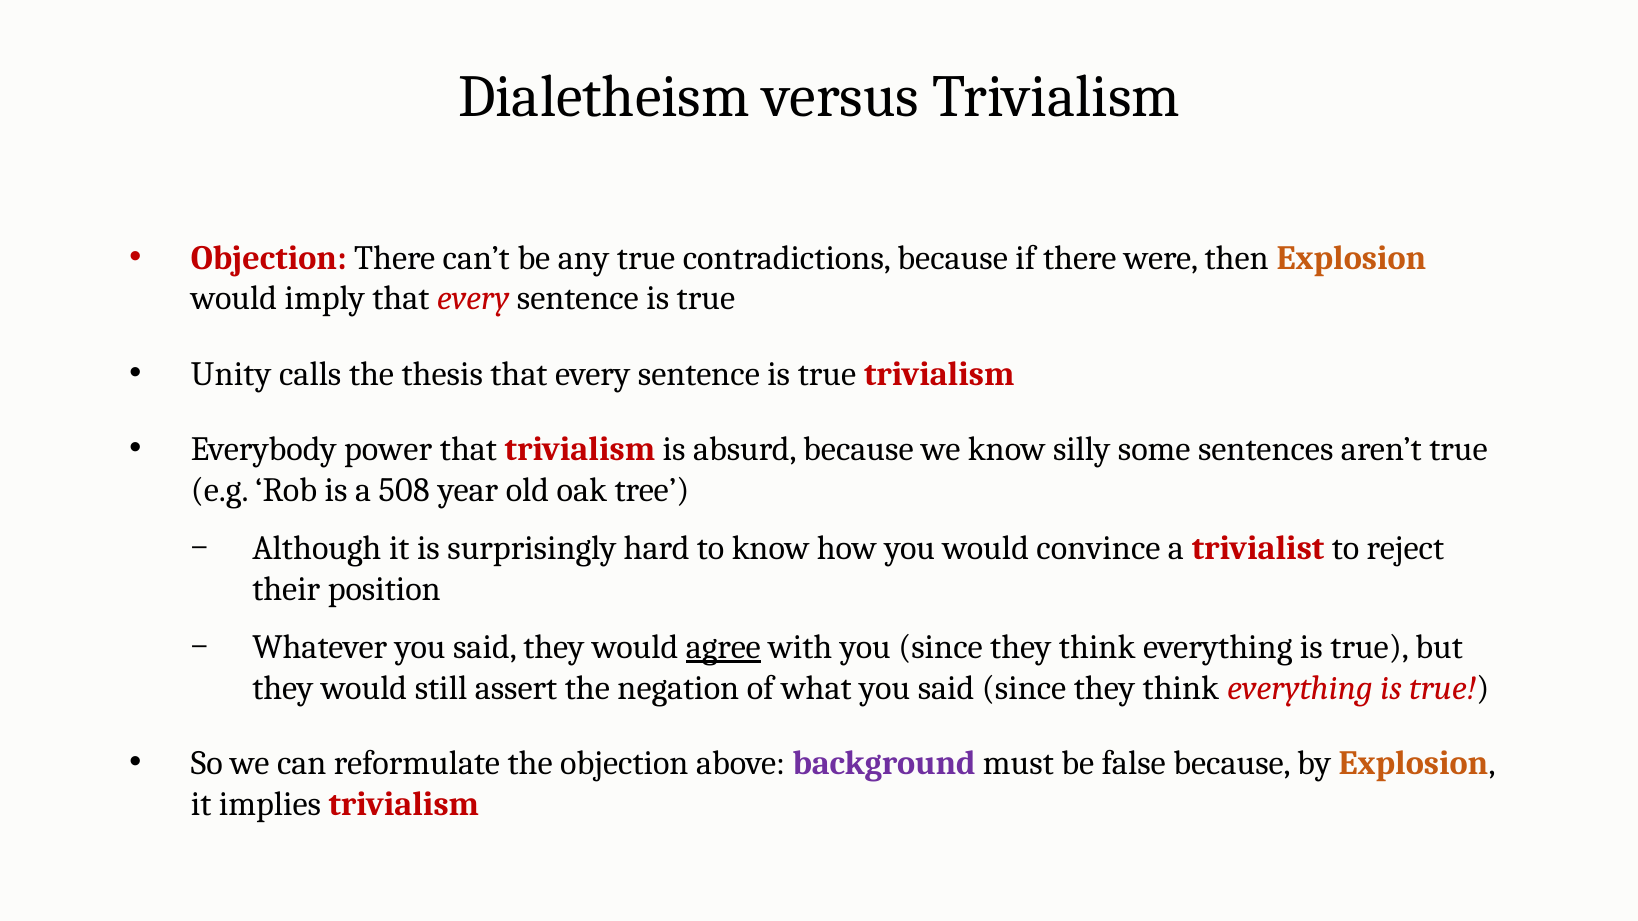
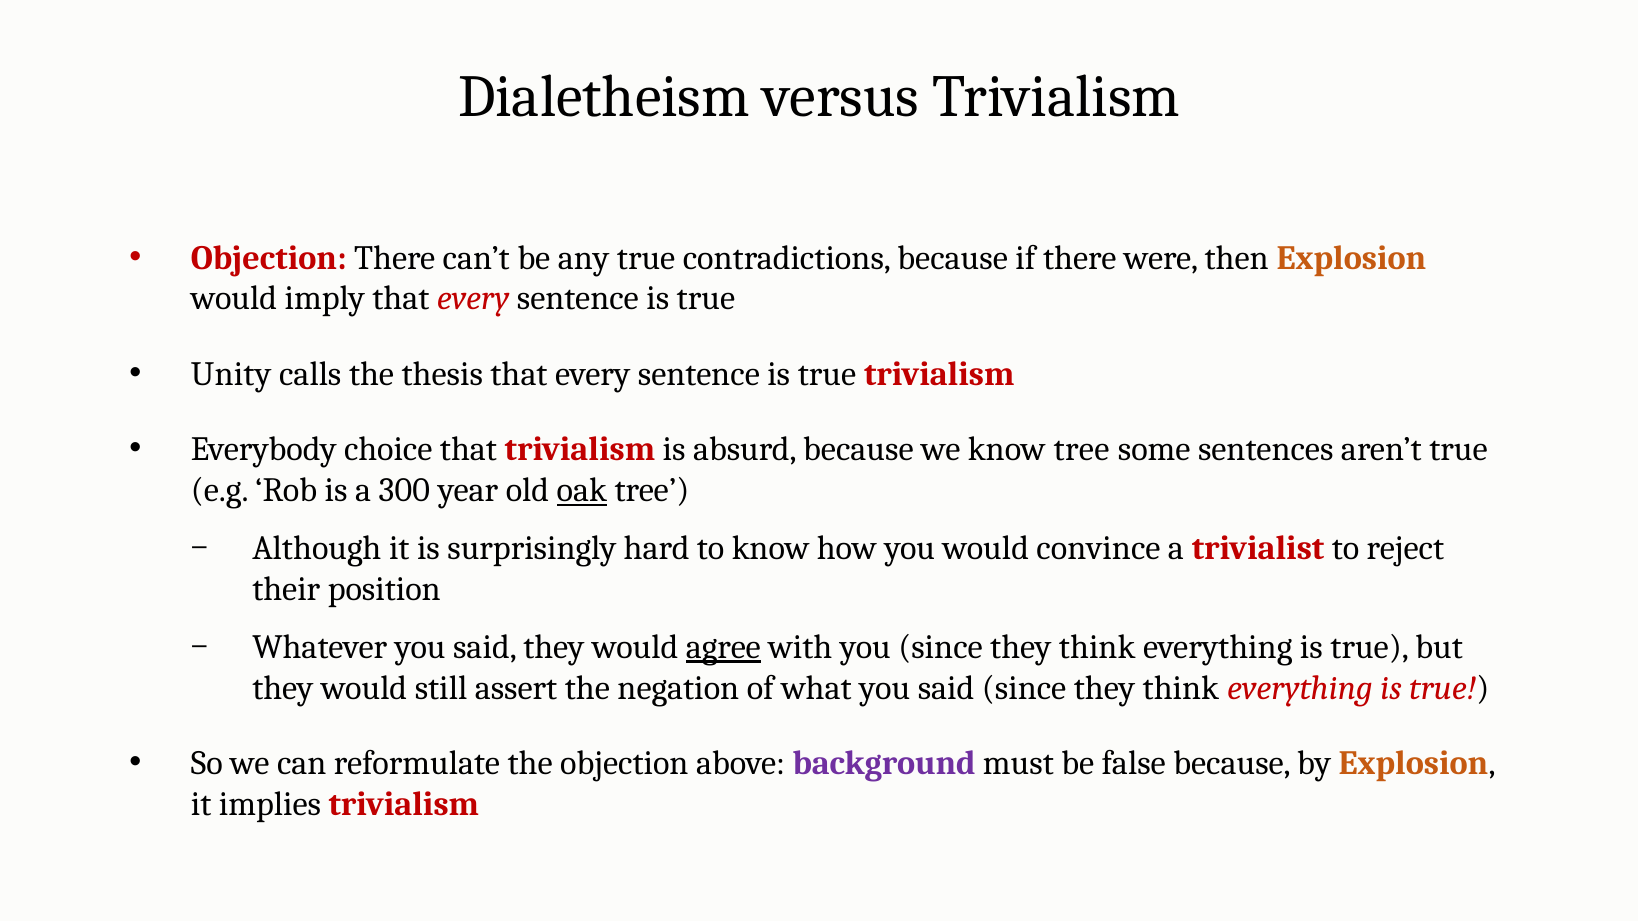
power: power -> choice (388, 449)
know silly: silly -> tree (1082, 449)
508: 508 -> 300 (404, 490)
oak underline: none -> present (582, 490)
